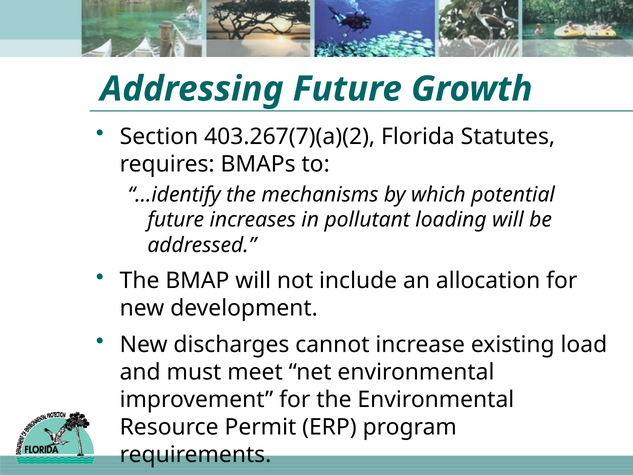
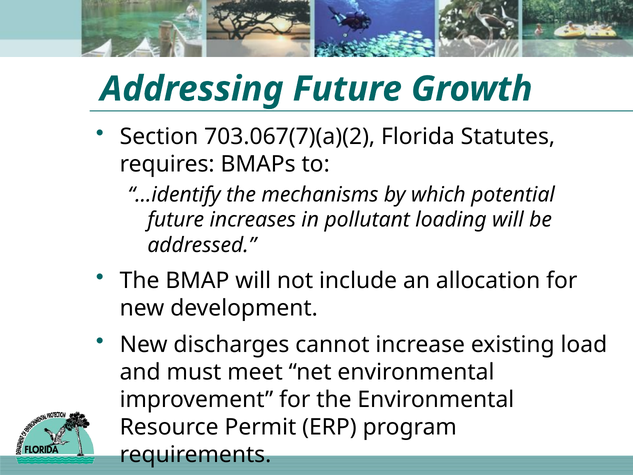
403.267(7)(a)(2: 403.267(7)(a)(2 -> 703.067(7)(a)(2 (290, 137)
